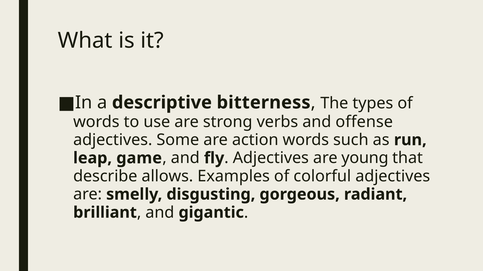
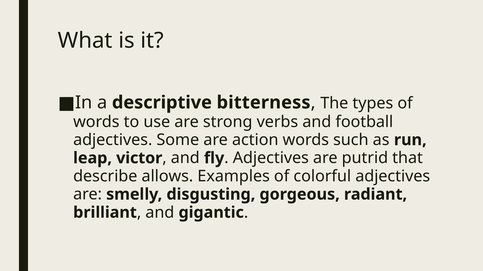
offense: offense -> football (364, 122)
game: game -> victor (139, 158)
young: young -> putrid (365, 158)
